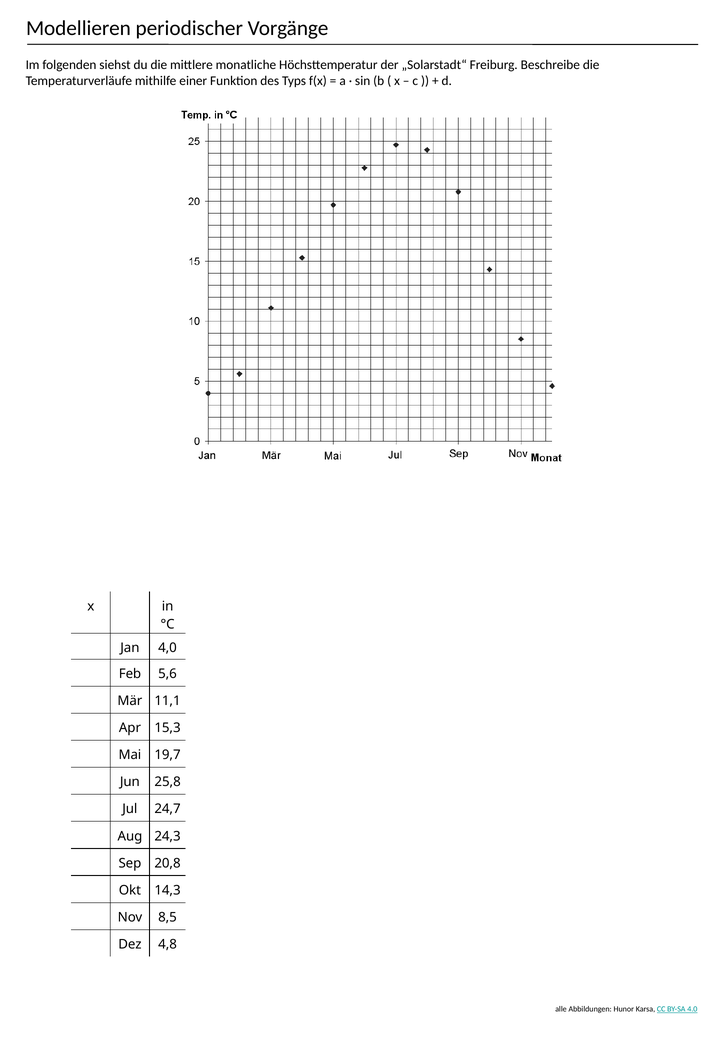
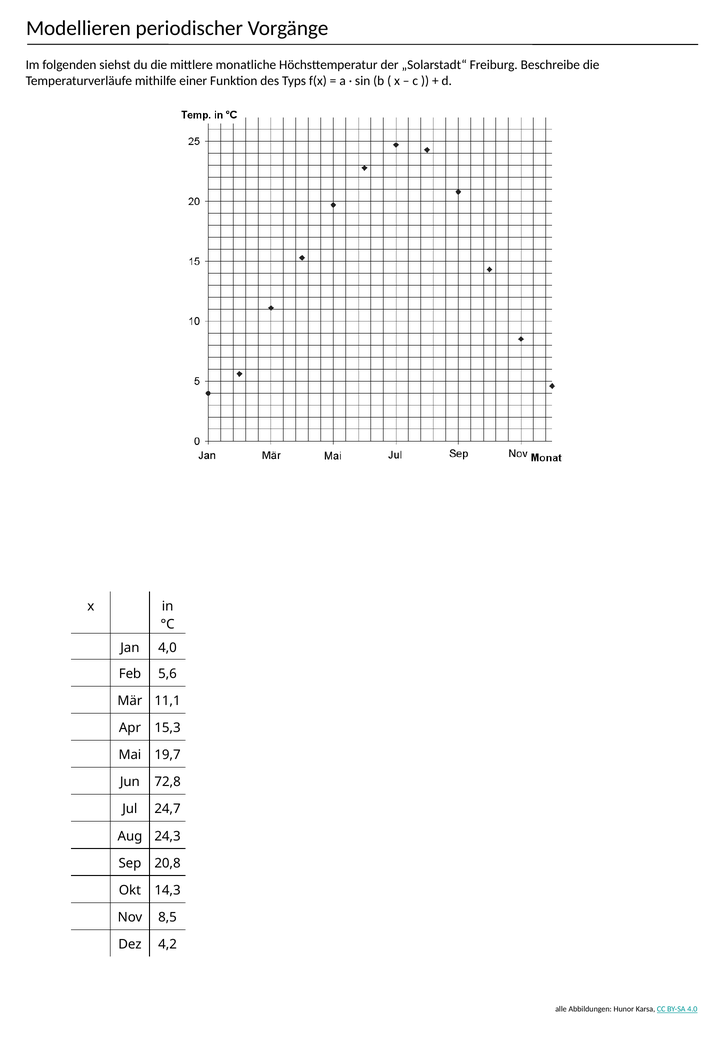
25,8: 25,8 -> 72,8 (168, 782)
4,8: 4,8 -> 4,2 (168, 944)
